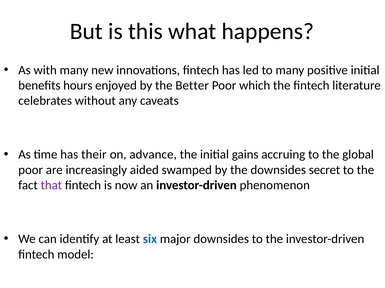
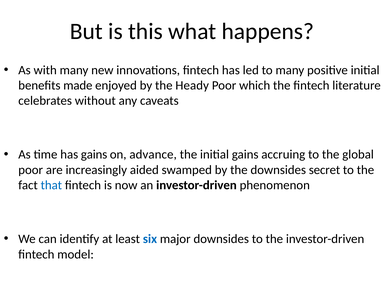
hours: hours -> made (78, 86)
Better: Better -> Heady (192, 86)
has their: their -> gains (94, 155)
that colour: purple -> blue (51, 186)
